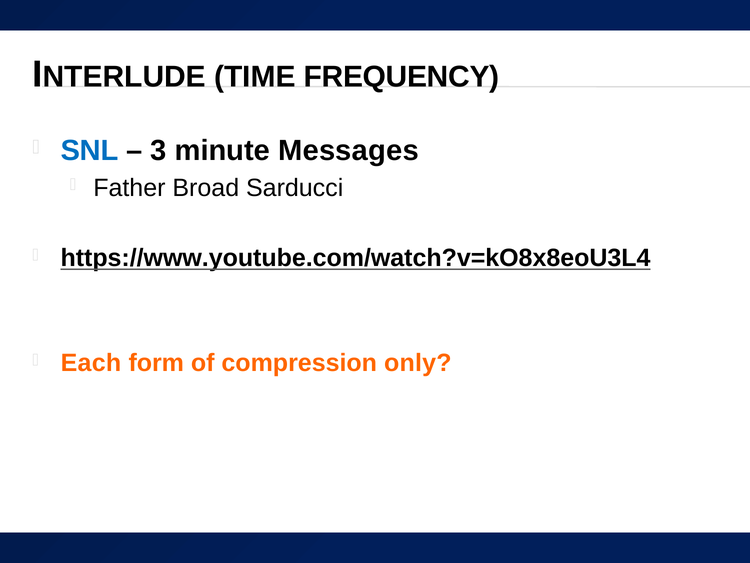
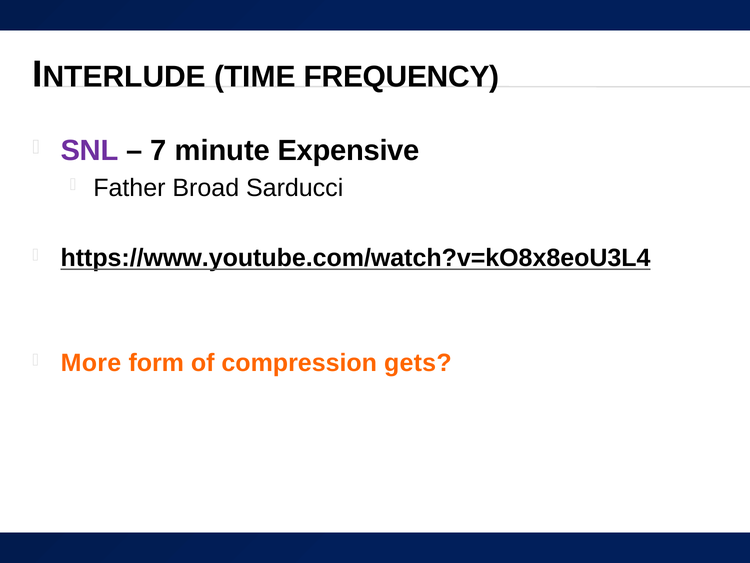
SNL colour: blue -> purple (90, 151)
3: 3 -> 7 (159, 151)
Messages: Messages -> Expensive (349, 151)
Each: Each -> More (91, 363)
only: only -> gets (418, 363)
